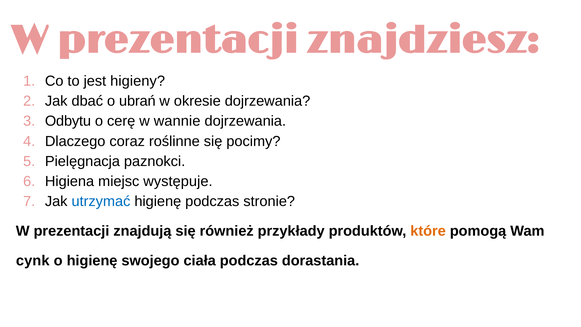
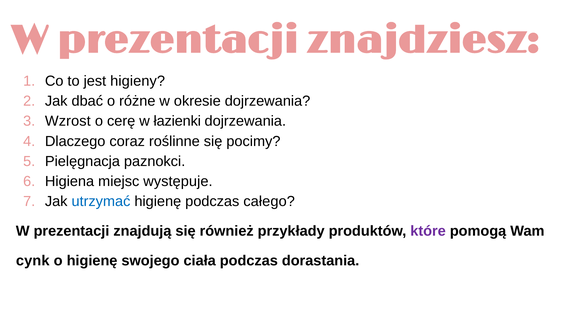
ubrań: ubrań -> różne (137, 101)
Odbytu: Odbytu -> Wzrost (68, 121)
wannie: wannie -> łazienki (177, 121)
stronie: stronie -> całego (269, 201)
które colour: orange -> purple (428, 231)
